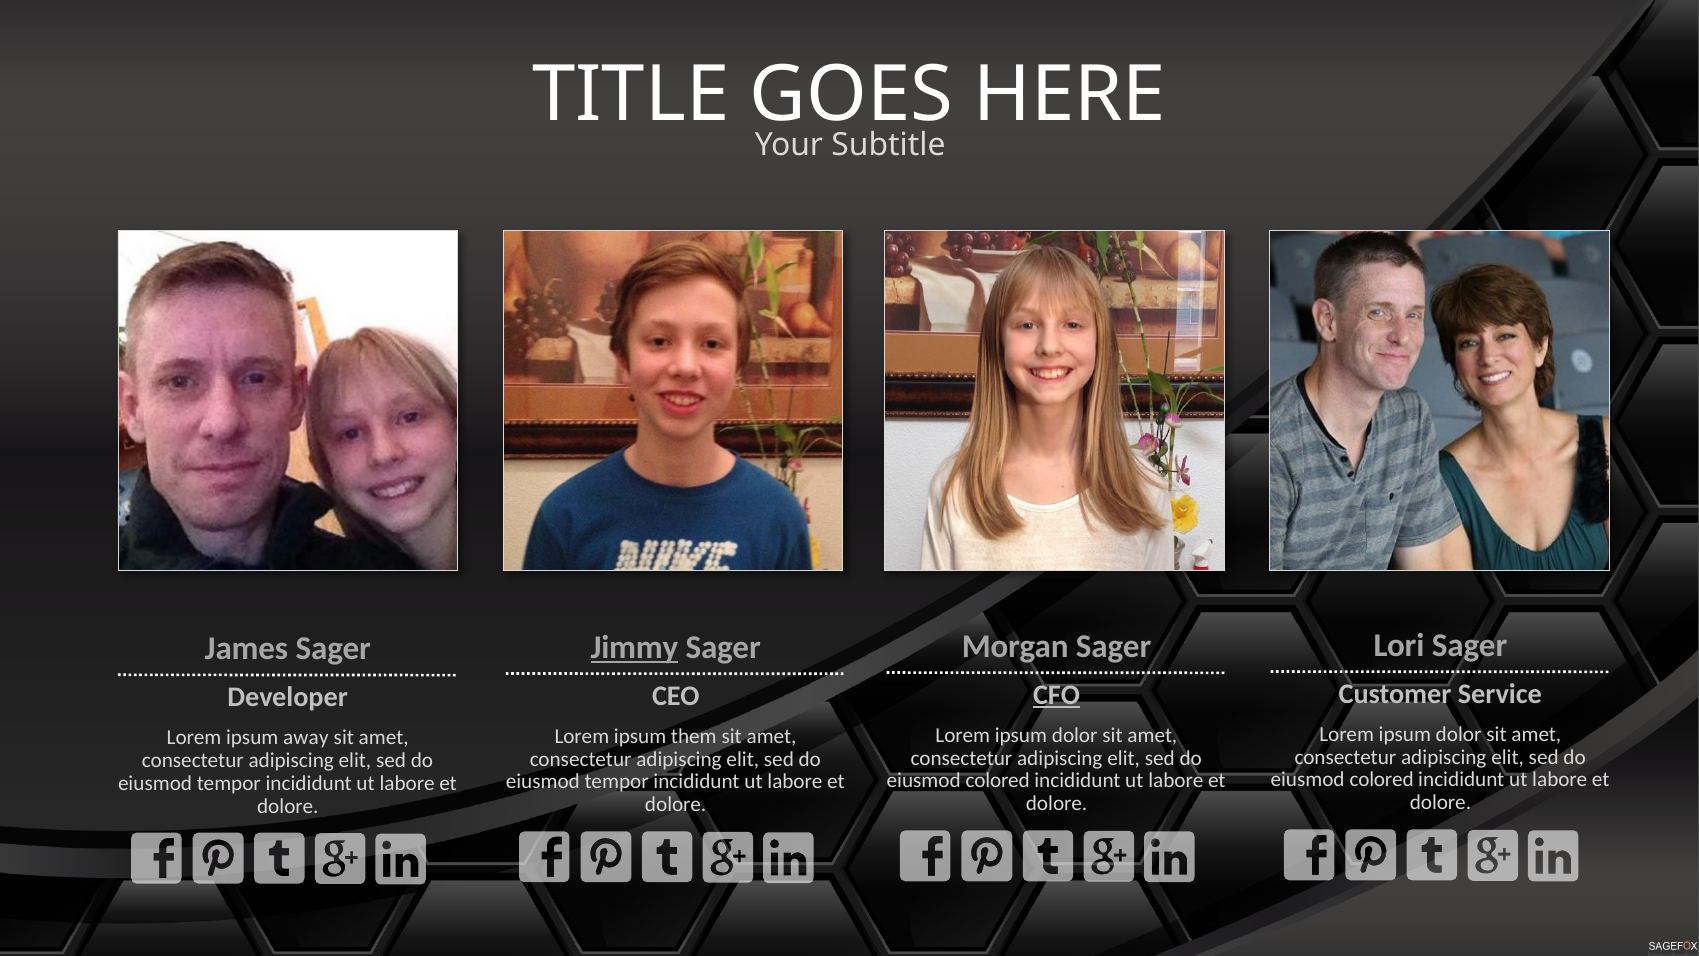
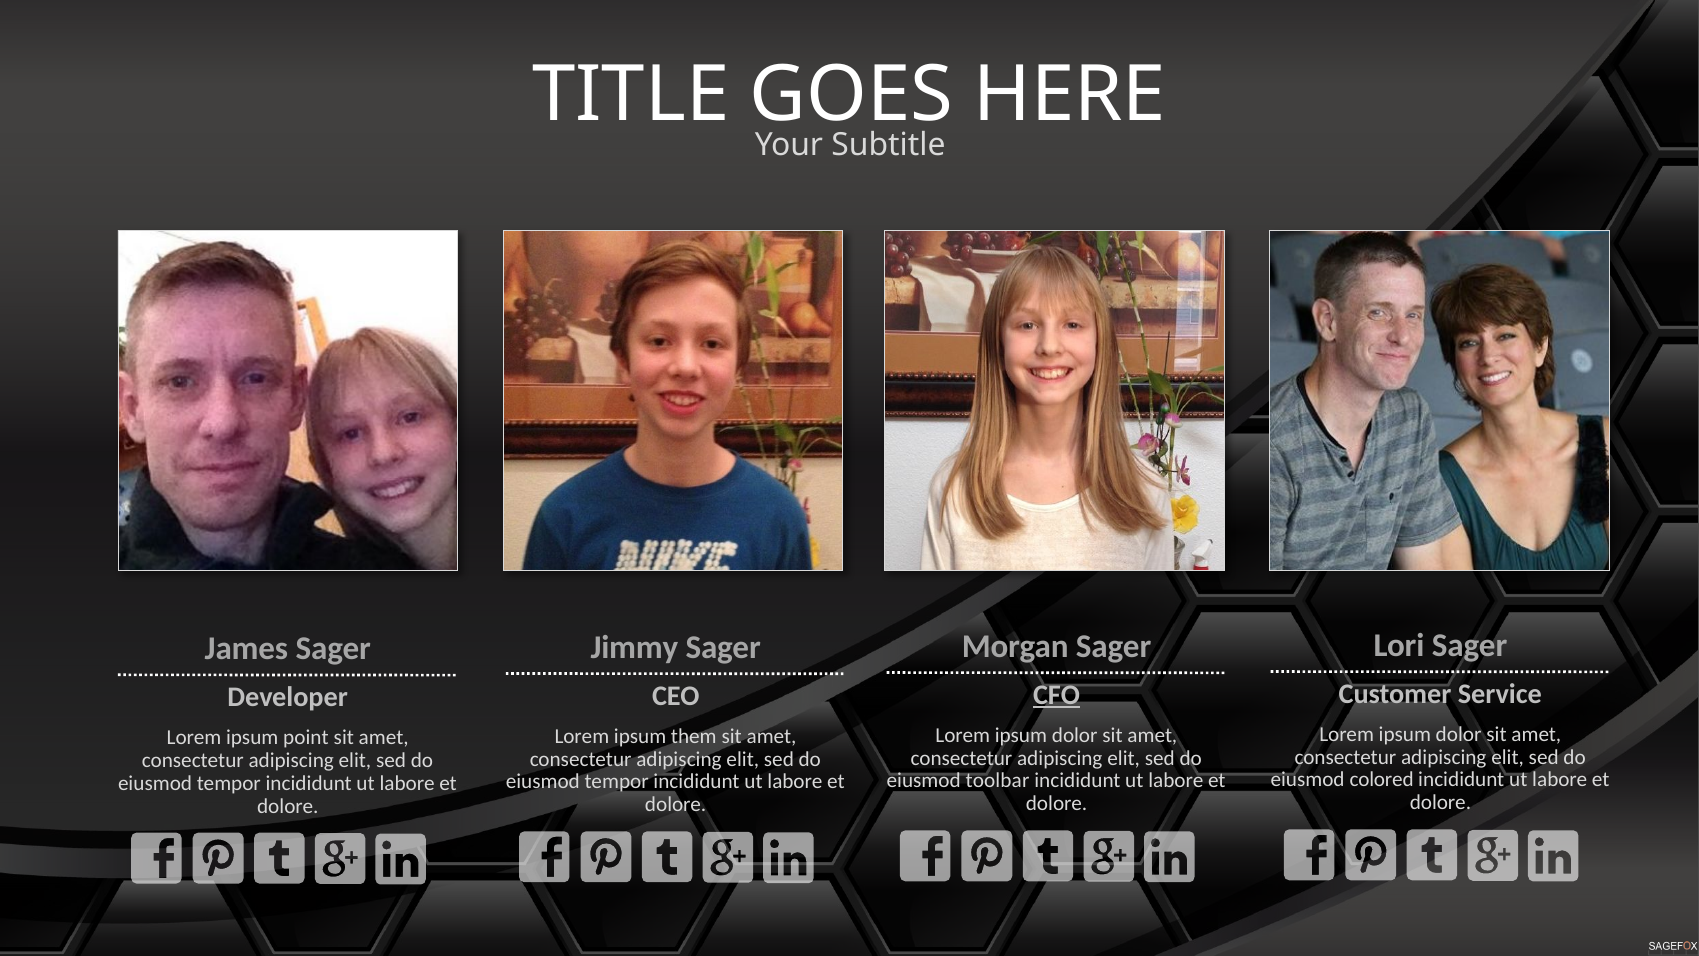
Jimmy underline: present -> none (634, 647)
away: away -> point (306, 737)
colored: colored -> toolbar (998, 781)
